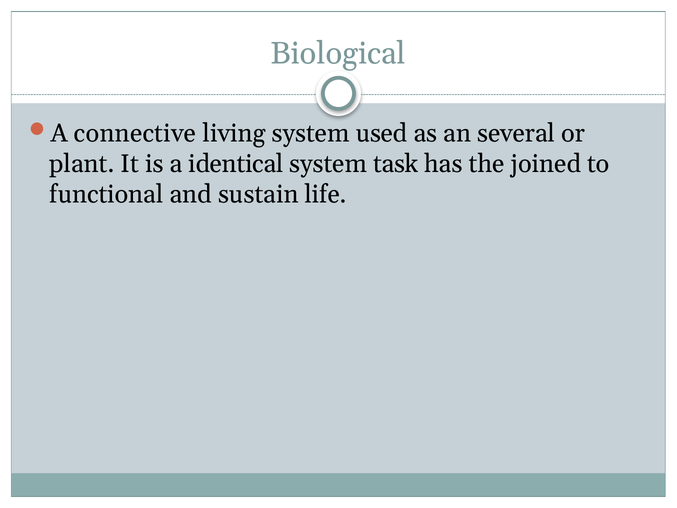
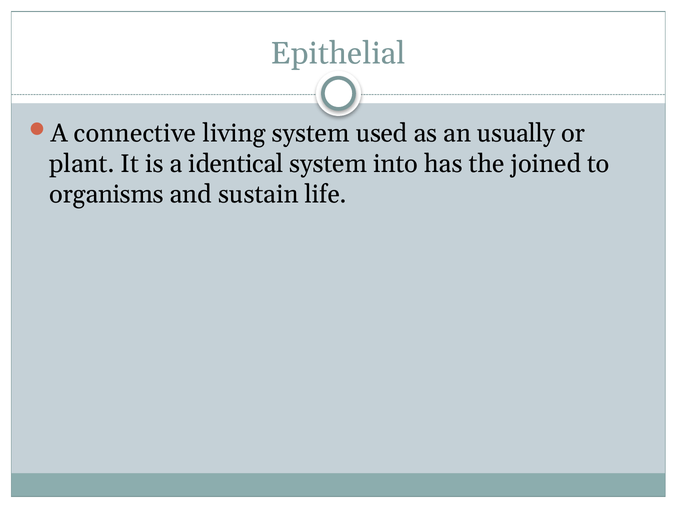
Biological: Biological -> Epithelial (338, 53)
several: several -> usually (516, 133)
task: task -> into (396, 164)
functional: functional -> organisms (107, 194)
